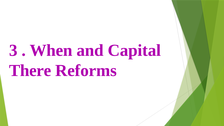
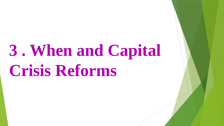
There: There -> Crisis (30, 71)
